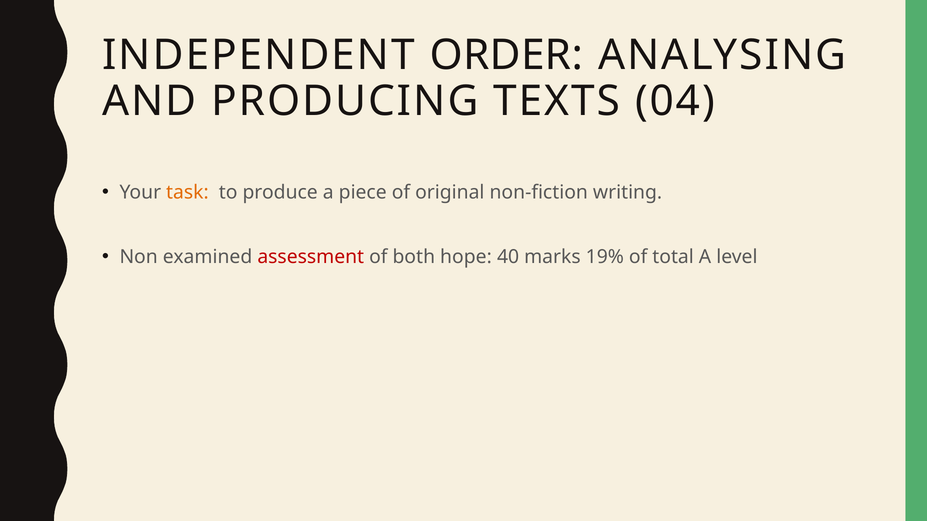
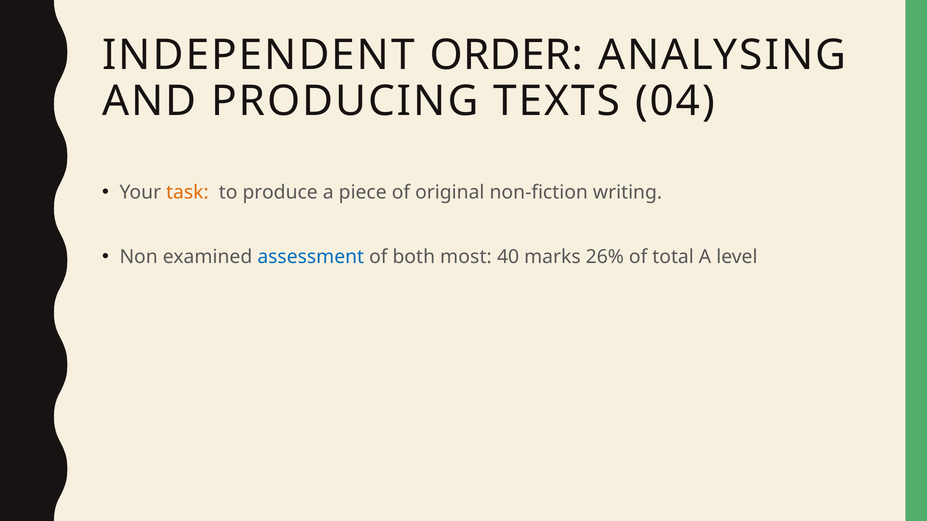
assessment colour: red -> blue (311, 257)
hope: hope -> most (466, 257)
19%: 19% -> 26% (605, 257)
